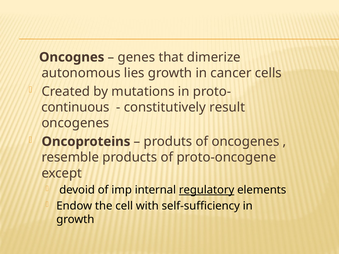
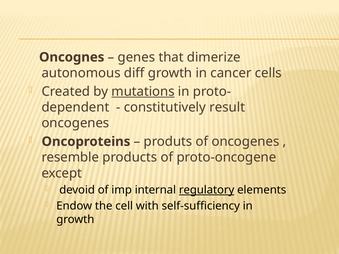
lies: lies -> diff (134, 73)
mutations underline: none -> present (143, 92)
continuous: continuous -> dependent (75, 107)
